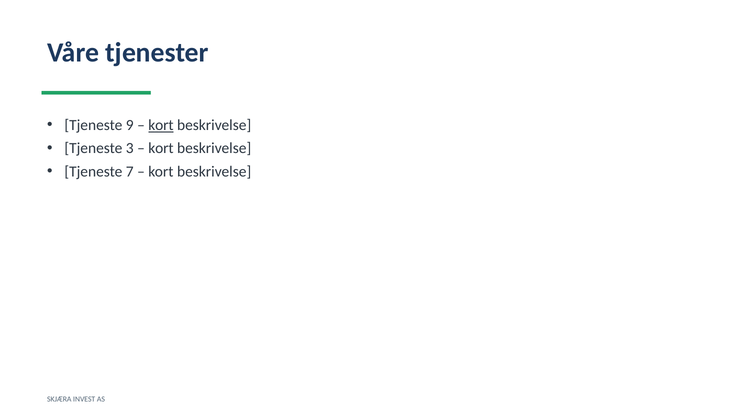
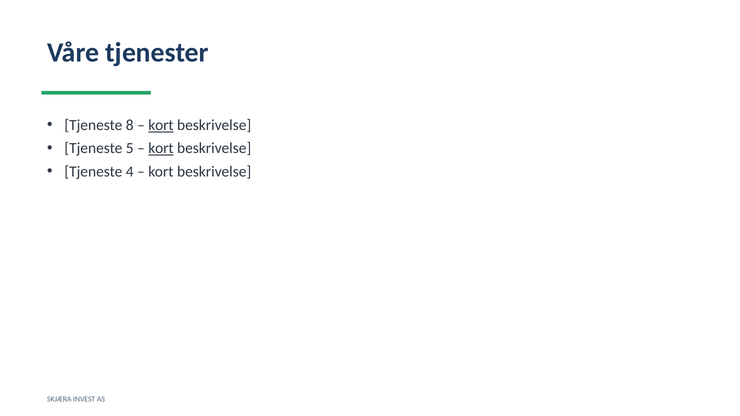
9: 9 -> 8 (130, 125)
3: 3 -> 5 (130, 148)
kort underline: none -> present (161, 148)
7: 7 -> 4 (130, 172)
